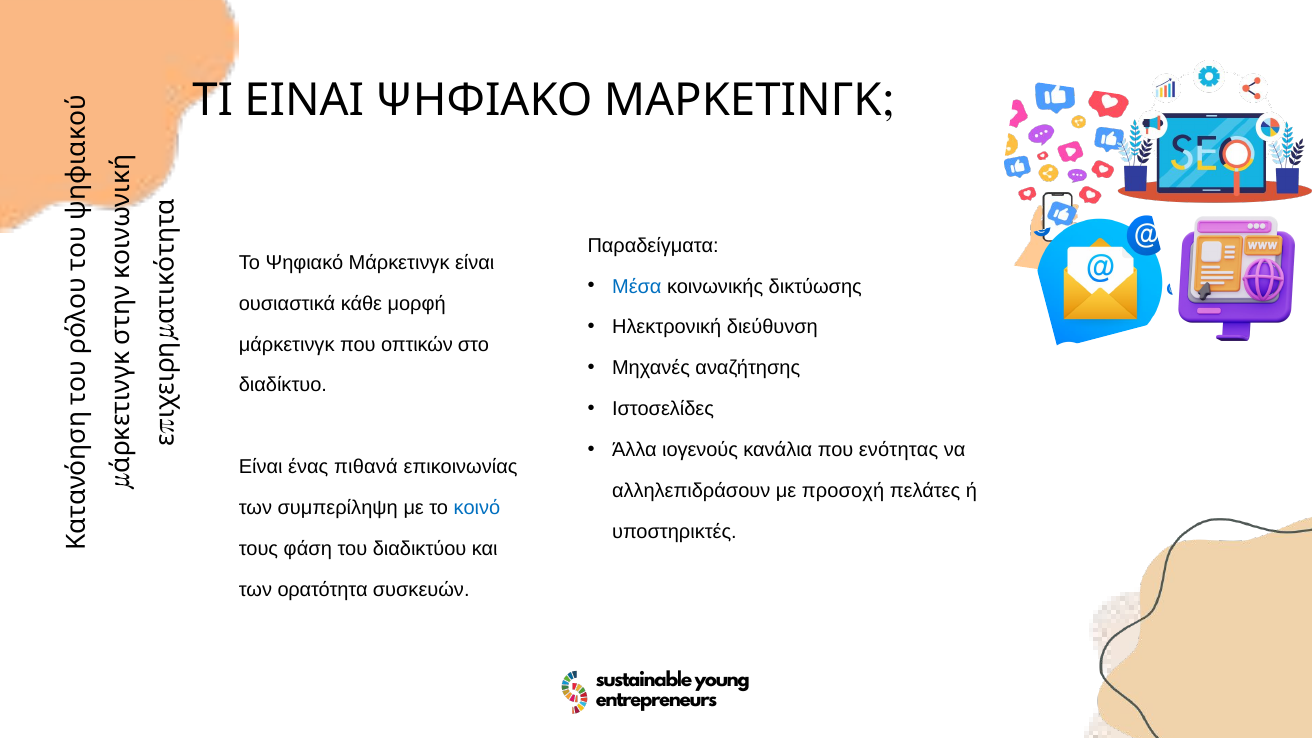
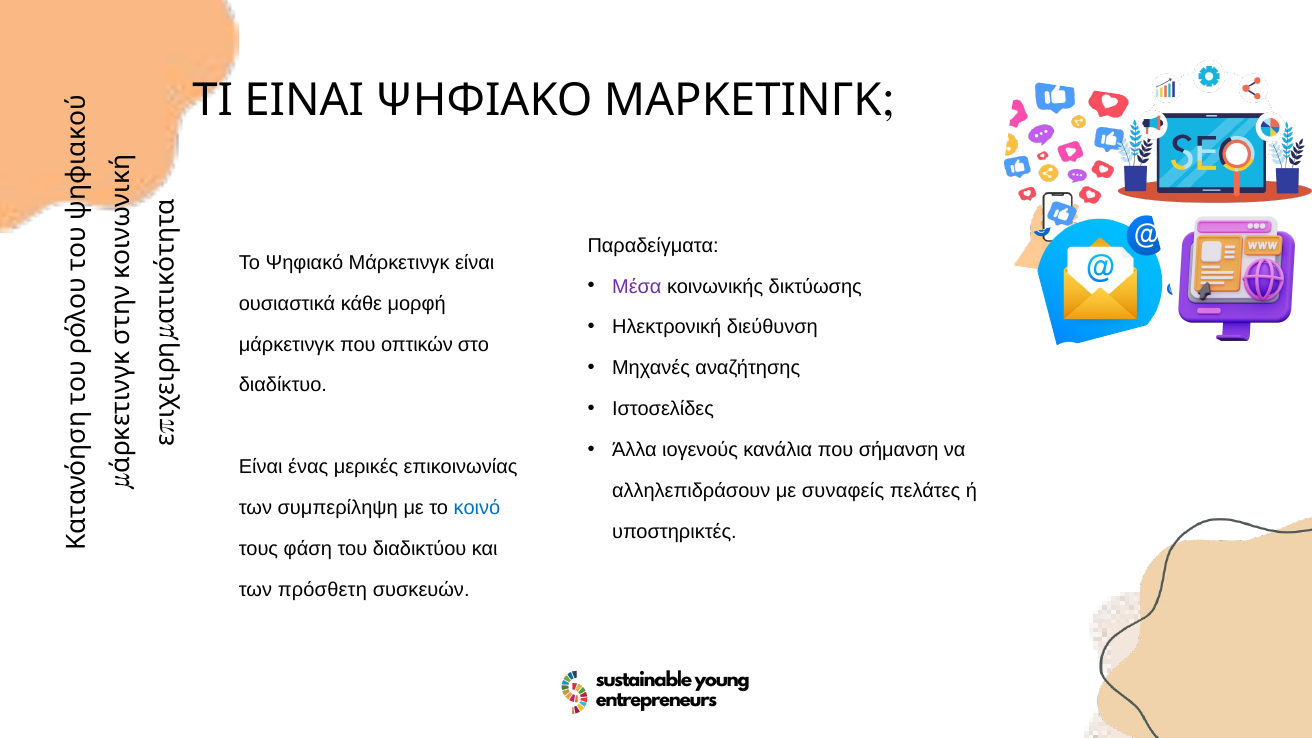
Μέσα colour: blue -> purple (637, 286)
ενότητας: ενότητας -> σήμανση (899, 450)
πιθανά: πιθανά -> μερικές (366, 467)
προσοχή: προσοχή -> συναφείς (843, 491)
ορατότητα: ορατότητα -> πρόσθετη (322, 590)
